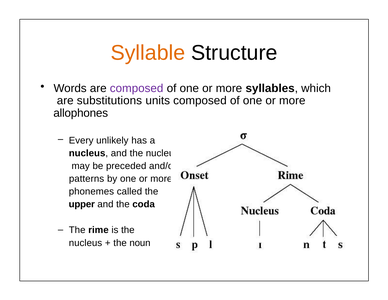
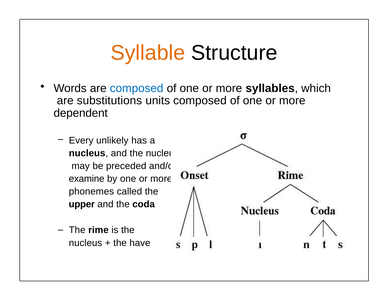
composed colour: purple -> blue (137, 88)
allophones: allophones -> dependent (81, 113)
patterns: patterns -> examine (87, 179)
noun: noun -> have (140, 243)
